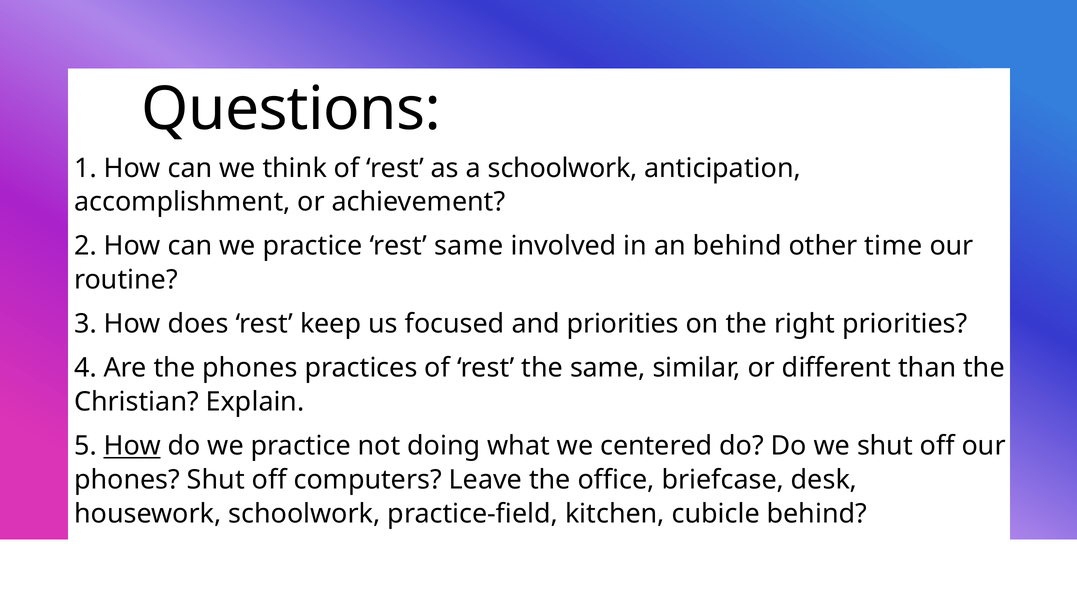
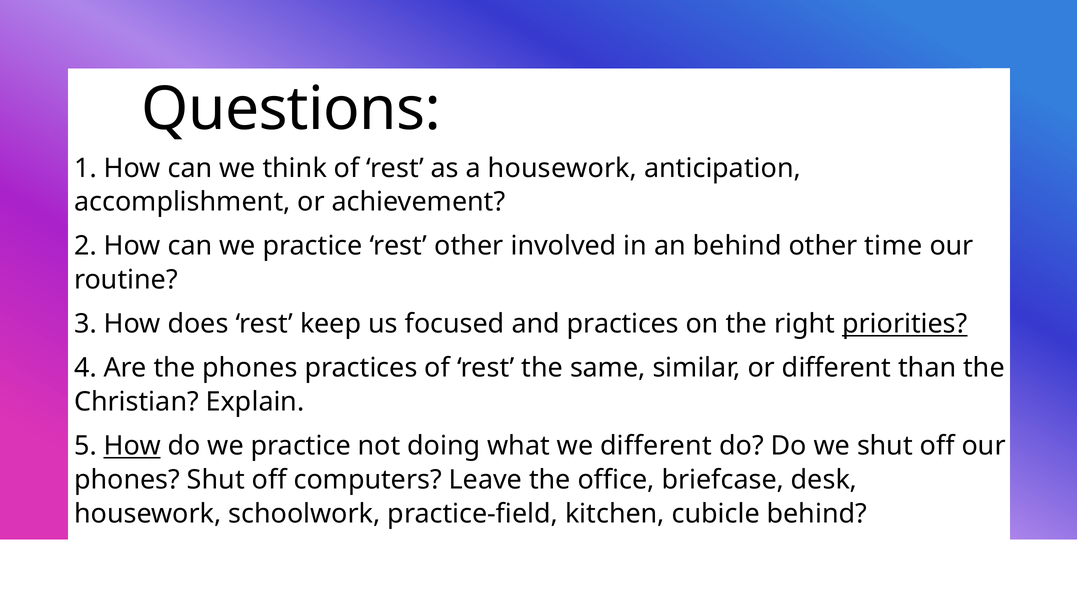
a schoolwork: schoolwork -> housework (563, 168)
rest same: same -> other (469, 246)
and priorities: priorities -> practices (623, 324)
priorities underline: none -> present (905, 324)
we centered: centered -> different (656, 446)
